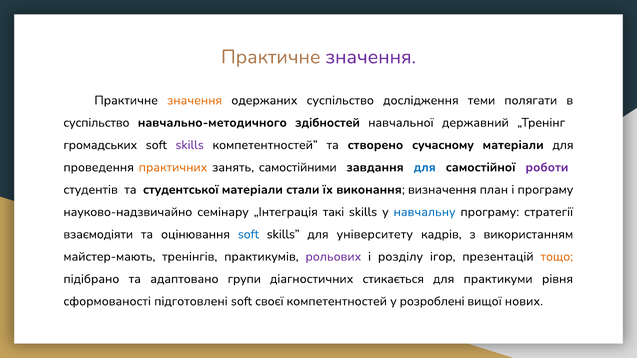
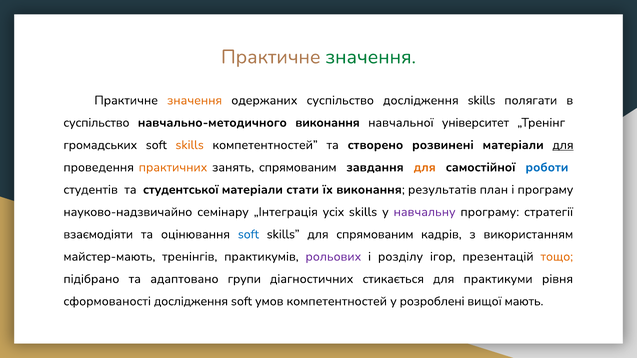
значення colour: purple -> green (371, 57)
дослідження теми: теми -> skills (482, 100)
навчально-методичного здібностей: здібностей -> виконання (328, 123)
державний: державний -> університет (476, 123)
skills colour: purple -> orange (190, 145)
сучасному: сучасному -> розвинені (443, 145)
для underline: none -> present (563, 145)
занять самостійними: самостійними -> спрямованим (298, 167)
для colour: blue -> orange (425, 167)
роботи colour: purple -> blue (547, 167)
стали: стали -> стати (303, 190)
визначення: визначення -> результатів (442, 190)
такі: такі -> усіх (333, 212)
навчальну colour: blue -> purple (425, 212)
для університету: університету -> спрямованим (375, 234)
сформованості підготовлені: підготовлені -> дослідження (191, 301)
своєї: своєї -> умов (269, 301)
нових: нових -> мають (524, 301)
